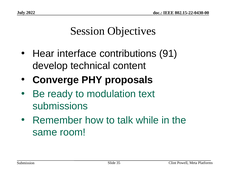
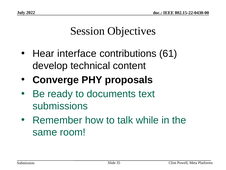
91: 91 -> 61 (168, 53)
modulation: modulation -> documents (111, 94)
